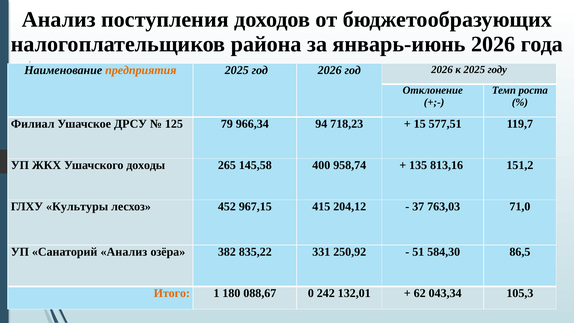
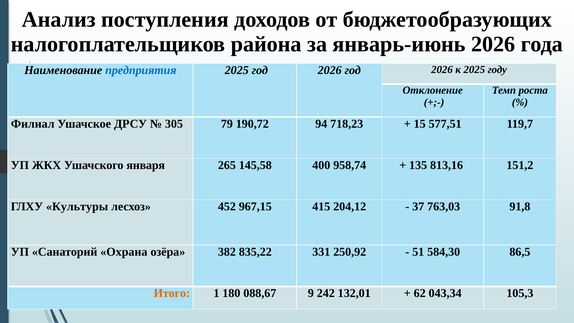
предприятия colour: orange -> blue (141, 70)
125: 125 -> 305 (174, 124)
966,34: 966,34 -> 190,72 (252, 124)
доходы: доходы -> января (146, 165)
71,0: 71,0 -> 91,8 (520, 207)
Санаторий Анализ: Анализ -> Охрана (124, 252)
0: 0 -> 9 (311, 293)
